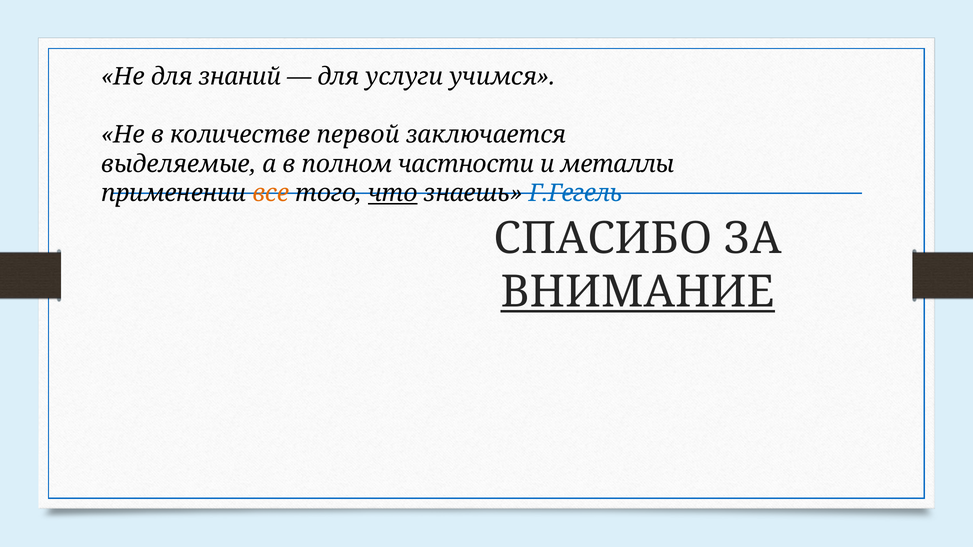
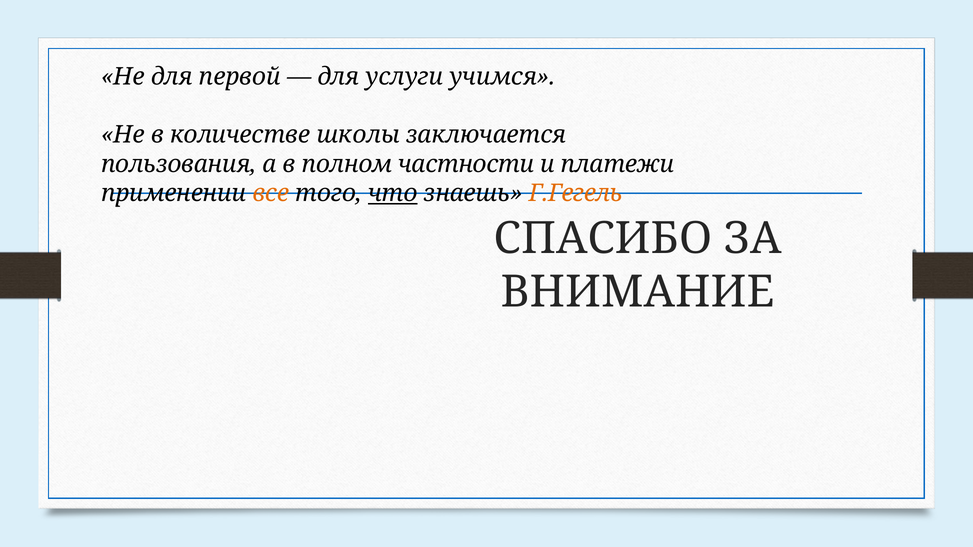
знаний: знаний -> первой (240, 77)
первой: первой -> школы (358, 135)
выделяемые: выделяемые -> пользования (179, 164)
металлы: металлы -> платежи (618, 164)
Г.Гегель colour: blue -> orange (576, 193)
ВНИМАНИЕ underline: present -> none (638, 292)
